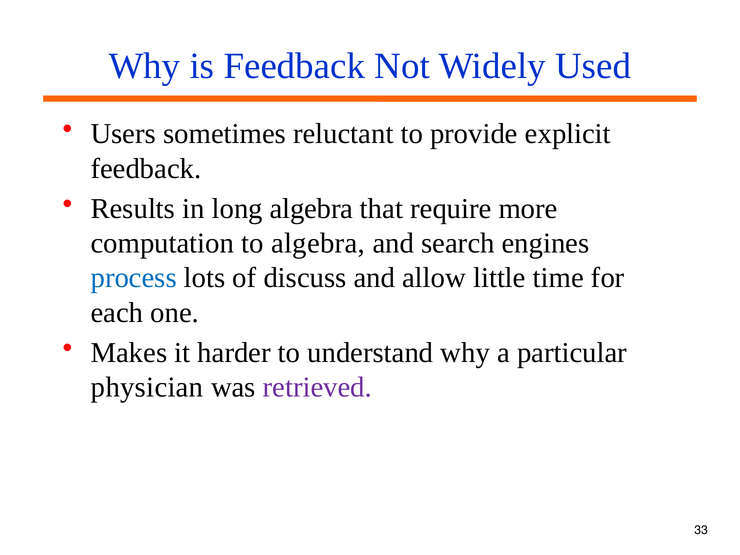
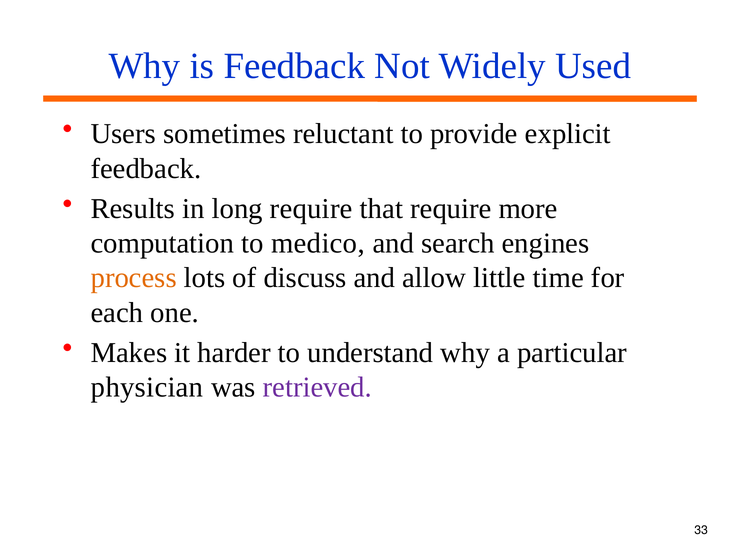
long algebra: algebra -> require (311, 209)
to algebra: algebra -> medico (318, 243)
process colour: blue -> orange (134, 278)
